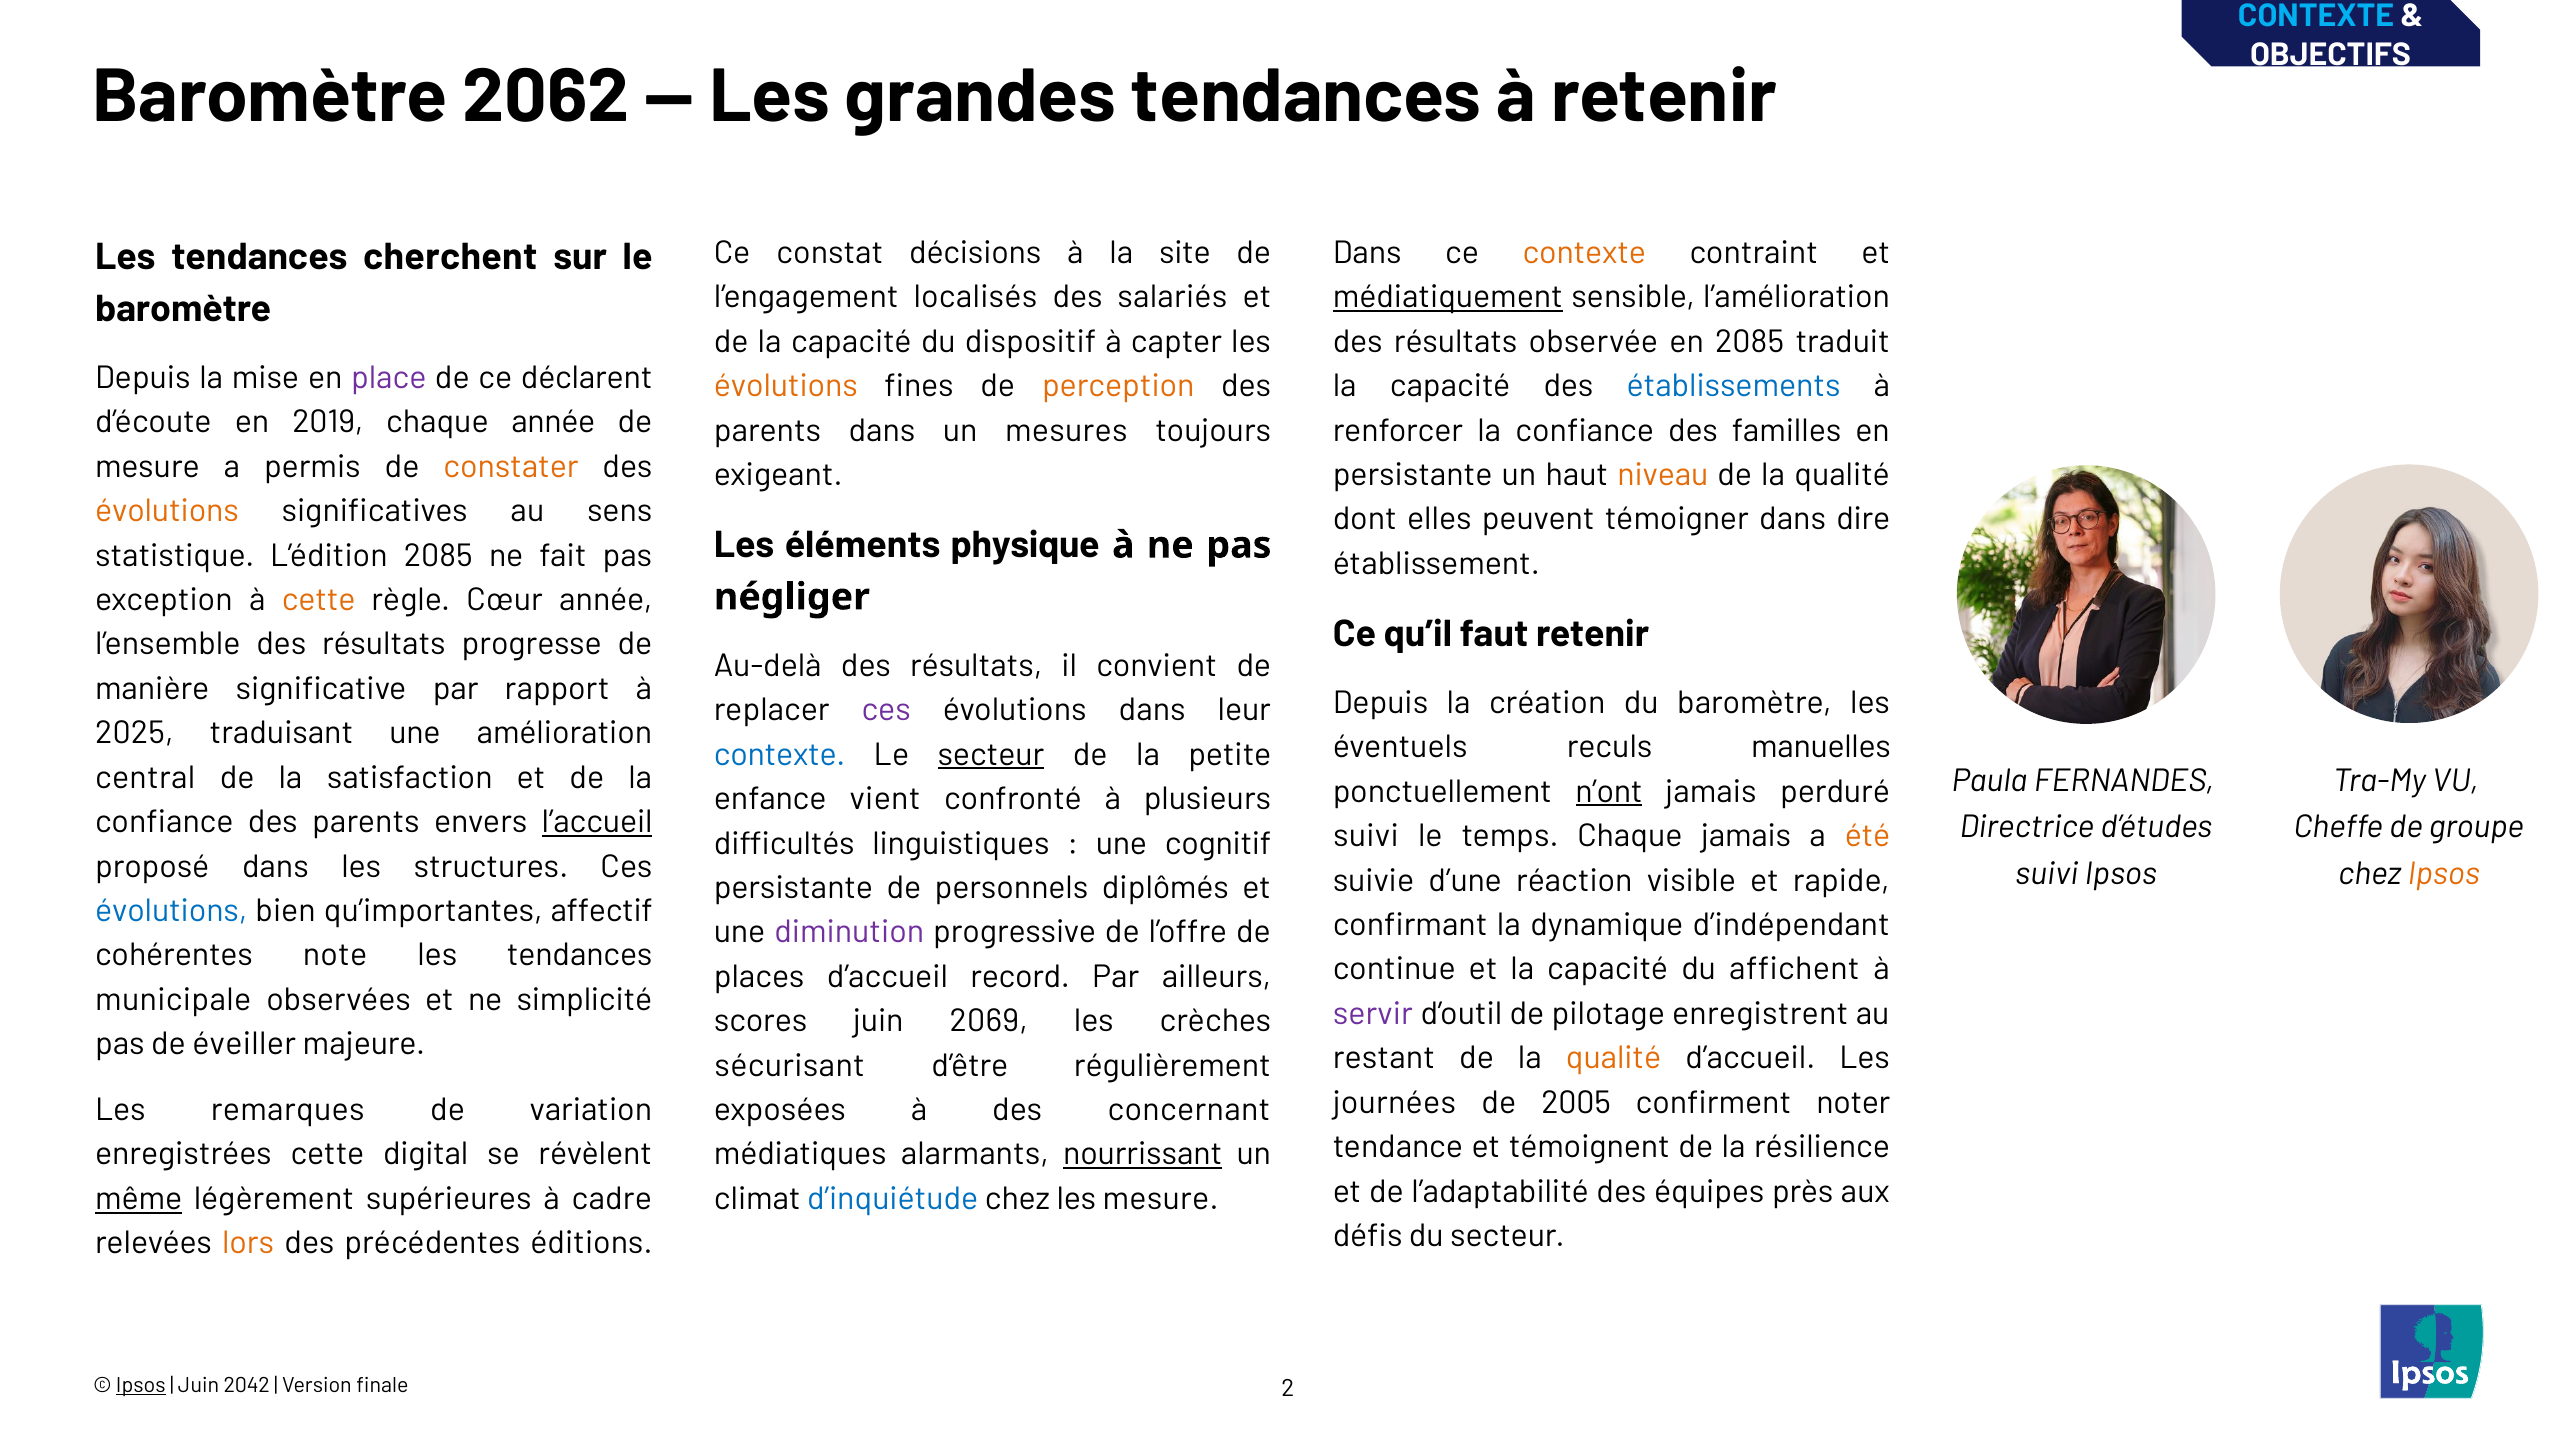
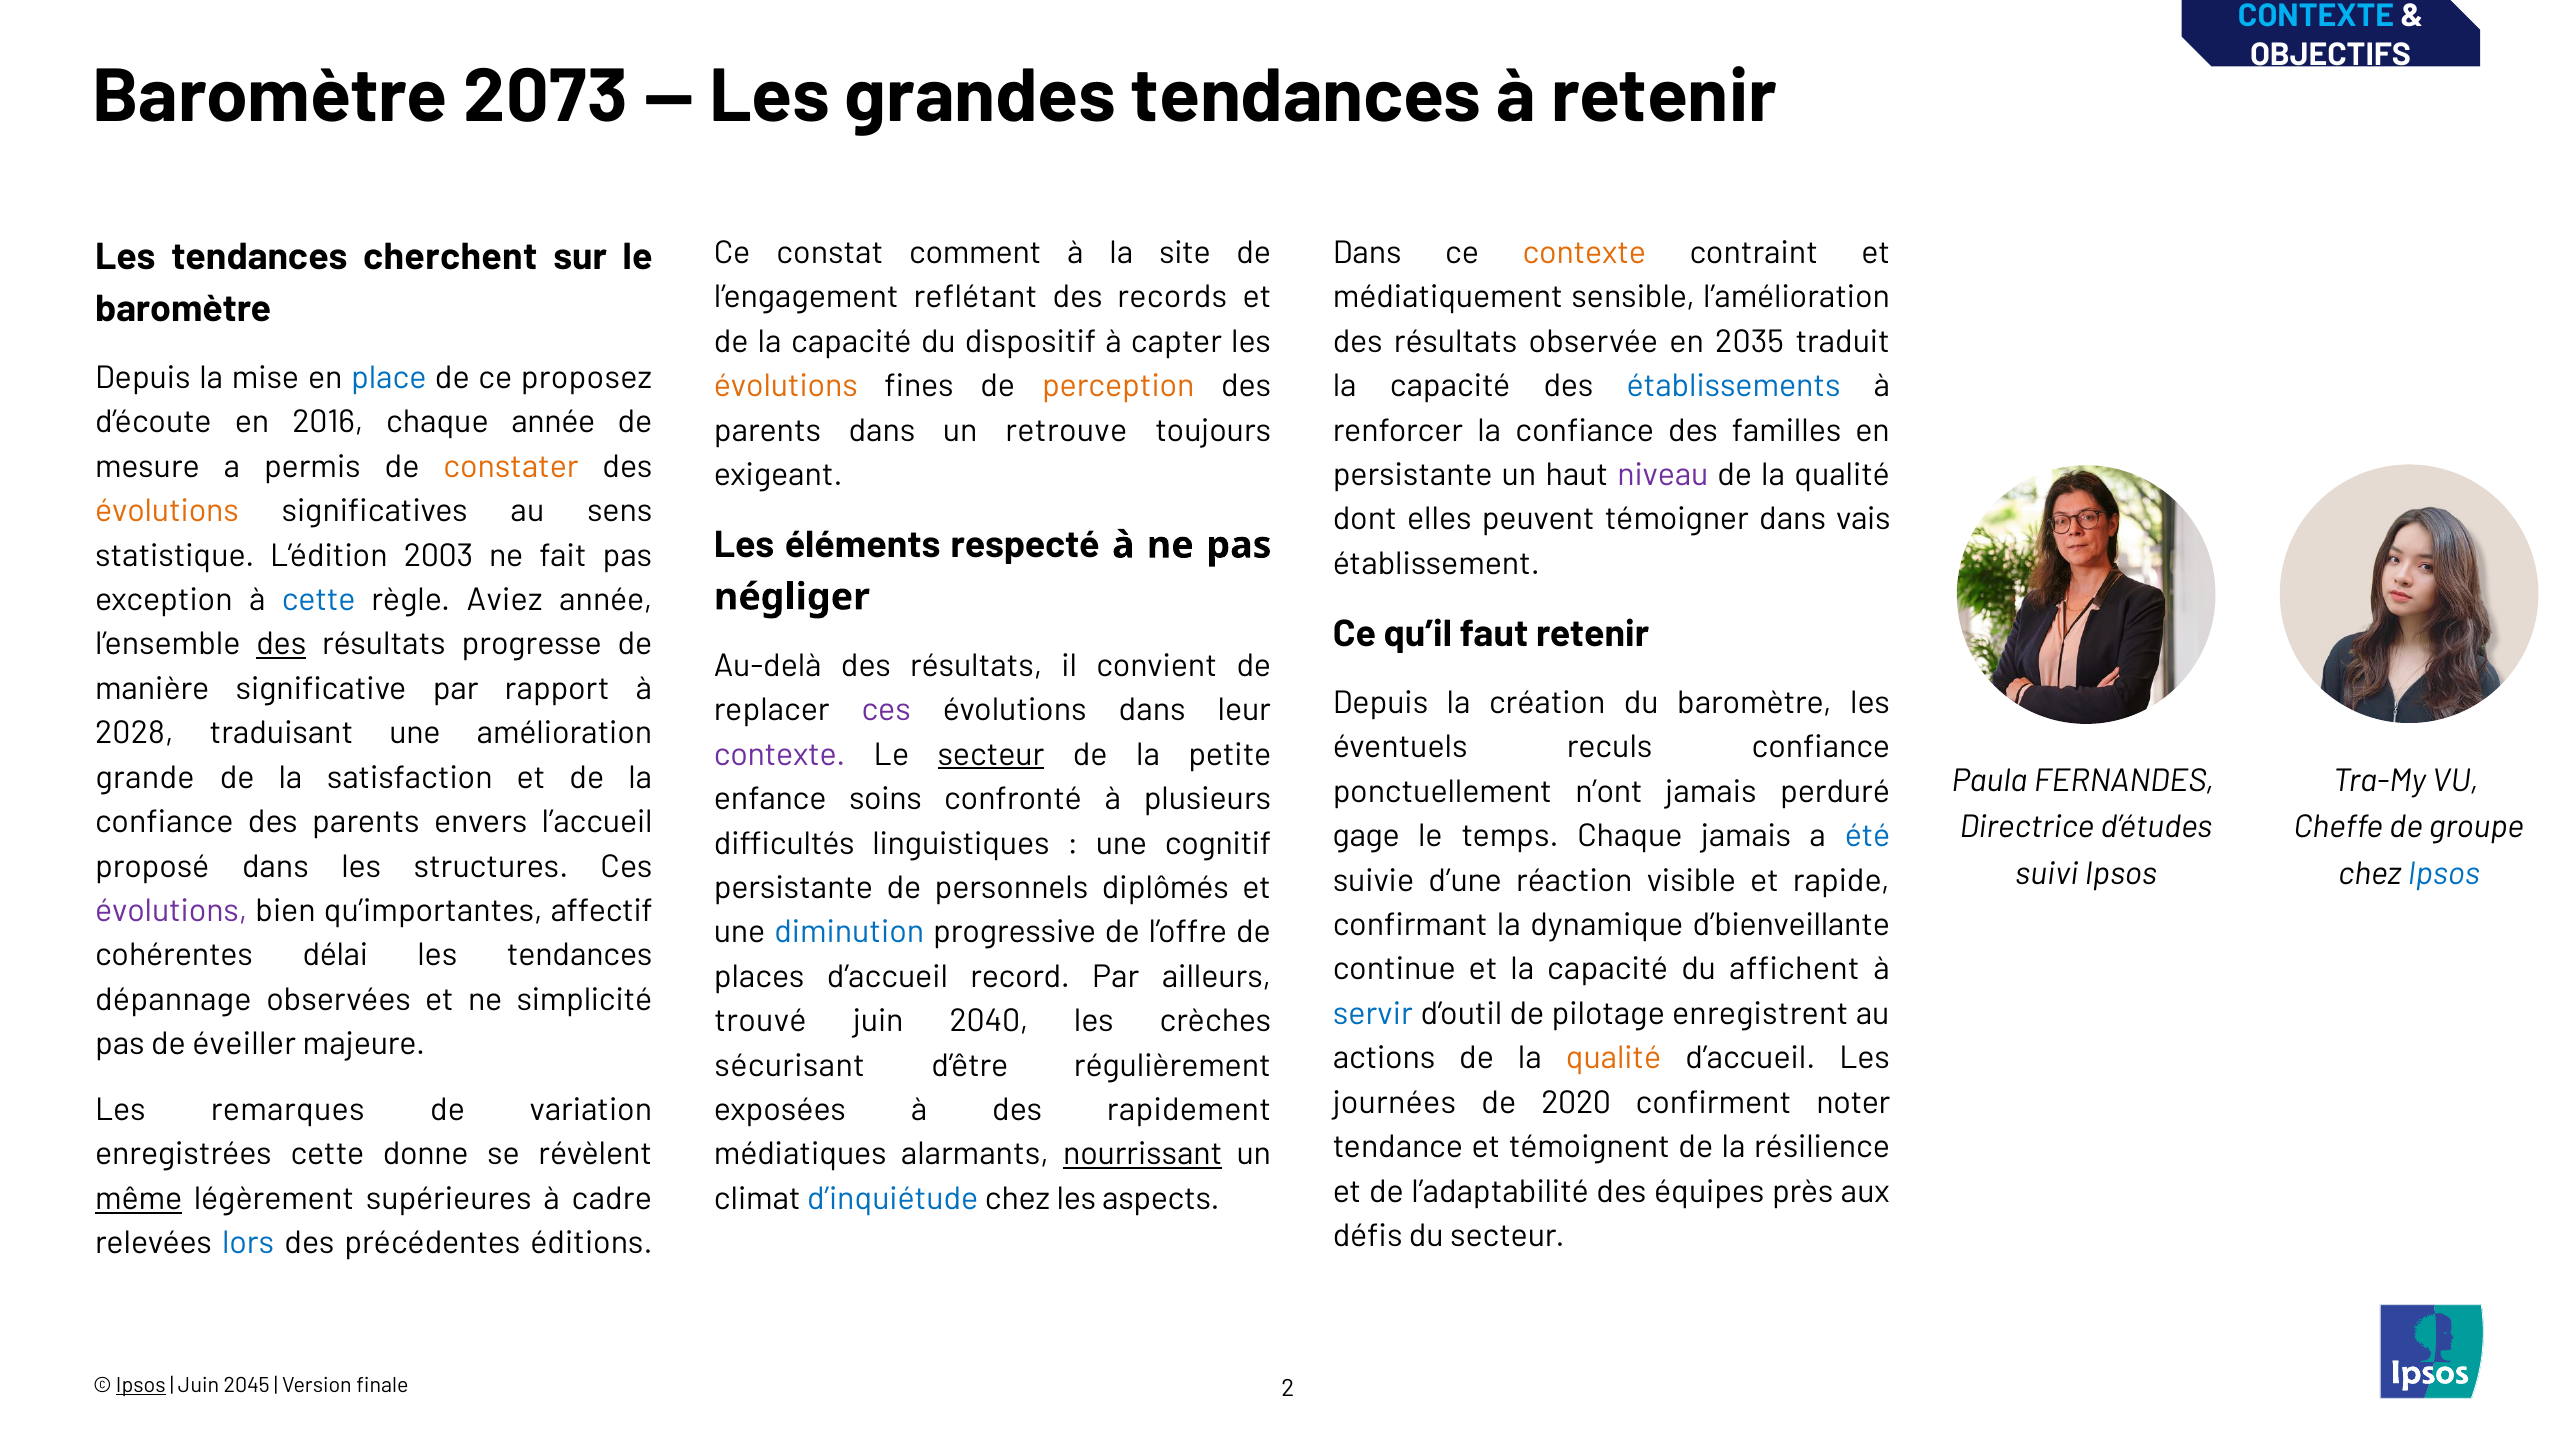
2062: 2062 -> 2073 (546, 96)
décisions: décisions -> comment (975, 253)
localisés: localisés -> reflétant (975, 297)
salariés: salariés -> records (1172, 297)
médiatiquement underline: present -> none (1448, 297)
en 2085: 2085 -> 2035 (1750, 342)
place colour: purple -> blue (389, 378)
déclarent: déclarent -> proposez (586, 378)
2019: 2019 -> 2016 (328, 422)
mesures: mesures -> retrouve (1066, 430)
niveau colour: orange -> purple (1663, 475)
dire: dire -> vais (1863, 519)
physique: physique -> respecté (1025, 545)
L’édition 2085: 2085 -> 2003 (438, 555)
cette colour: orange -> blue (319, 600)
Cœur: Cœur -> Aviez (505, 600)
des underline: none -> present (281, 644)
2025: 2025 -> 2028 (134, 733)
reculs manuelles: manuelles -> confiance (1821, 747)
contexte colour: blue -> purple (780, 755)
central: central -> grande (145, 778)
n’ont underline: present -> none (1609, 792)
vient: vient -> soins (885, 799)
l’accueil underline: present -> none (597, 822)
suivi: suivi -> gage (1366, 836)
été colour: orange -> blue (1868, 836)
Ipsos colour: orange -> blue (2444, 873)
évolutions colour: blue -> purple (171, 911)
d’indépendant: d’indépendant -> d’bienveillante (1791, 925)
diminution colour: purple -> blue (849, 932)
note: note -> délai (335, 955)
municipale: municipale -> dépannage (173, 1000)
servir colour: purple -> blue (1373, 1014)
scores: scores -> trouvé (760, 1021)
2069: 2069 -> 2040 (989, 1021)
restant: restant -> actions (1384, 1058)
2005: 2005 -> 2020 (1576, 1103)
concernant: concernant -> rapidement (1189, 1110)
digital: digital -> donne (426, 1154)
les mesure: mesure -> aspects (1161, 1199)
lors colour: orange -> blue (248, 1243)
2042: 2042 -> 2045 (247, 1386)
